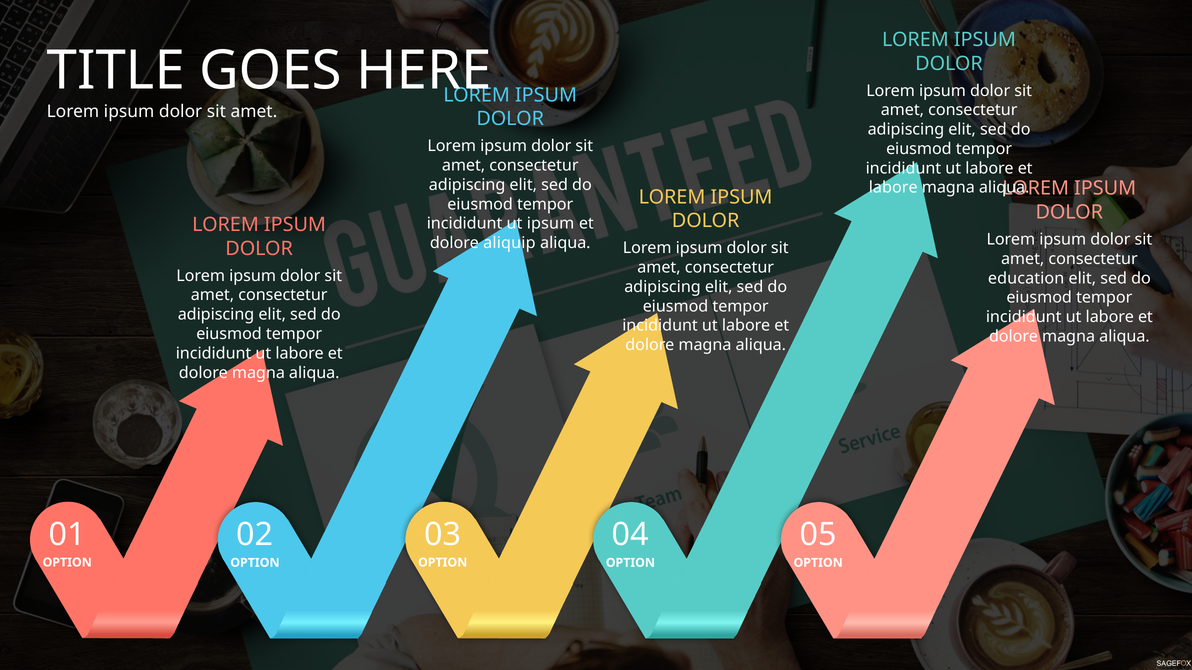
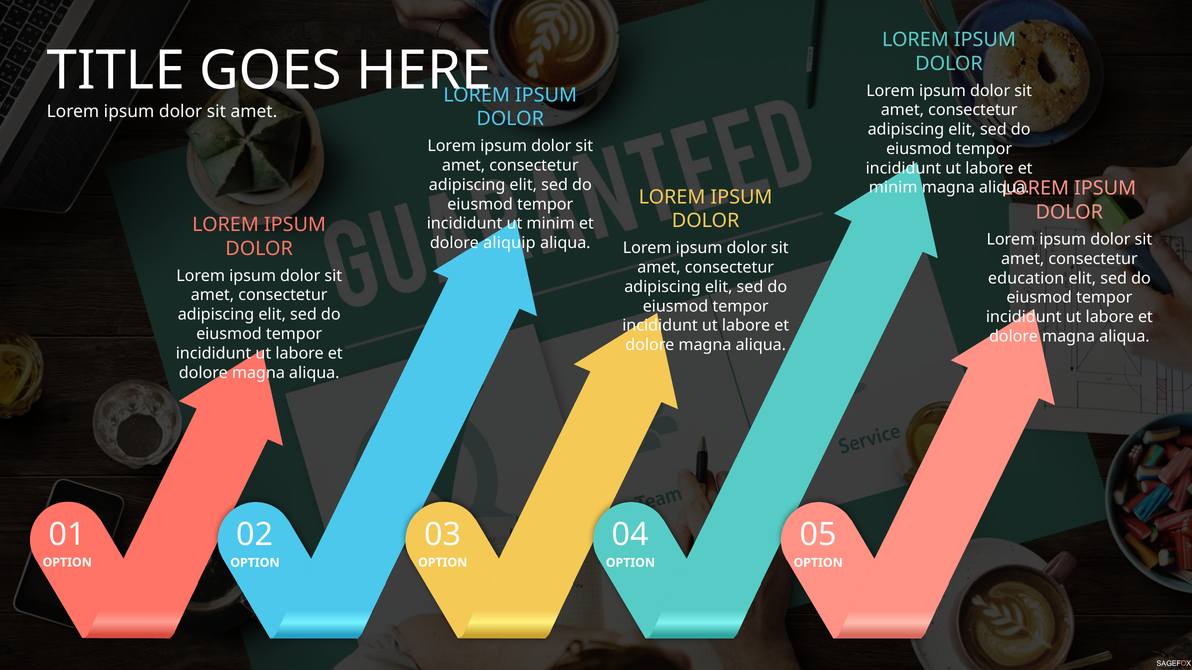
labore: labore -> minim (893, 188)
ut ipsum: ipsum -> minim (551, 224)
